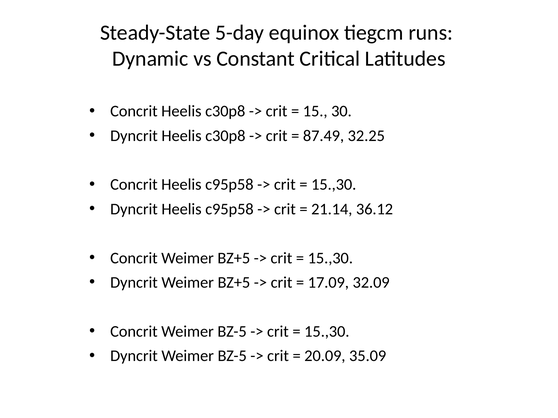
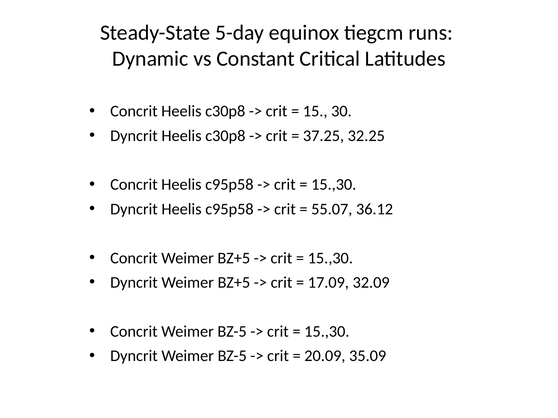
87.49: 87.49 -> 37.25 (324, 136)
21.14: 21.14 -> 55.07 (332, 209)
